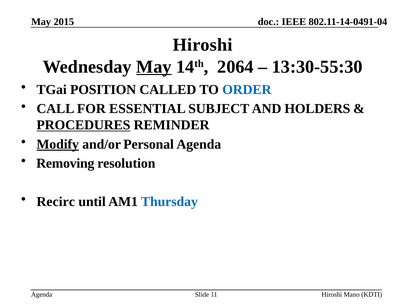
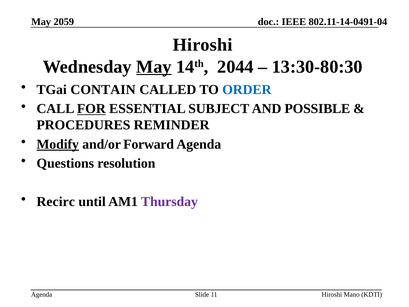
2015: 2015 -> 2059 (64, 22)
2064: 2064 -> 2044 (235, 67)
13:30-55:30: 13:30-55:30 -> 13:30-80:30 (317, 67)
POSITION: POSITION -> CONTAIN (103, 90)
FOR underline: none -> present (91, 109)
HOLDERS: HOLDERS -> POSSIBLE (317, 109)
PROCEDURES underline: present -> none (83, 125)
Personal: Personal -> Forward (149, 144)
Removing: Removing -> Questions (65, 163)
Thursday colour: blue -> purple (169, 201)
